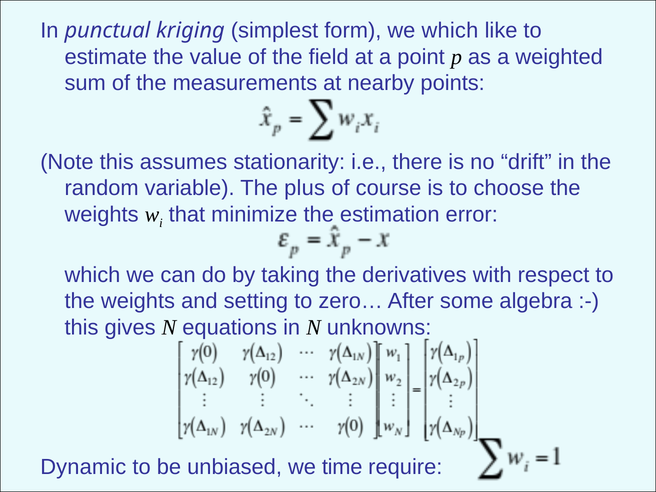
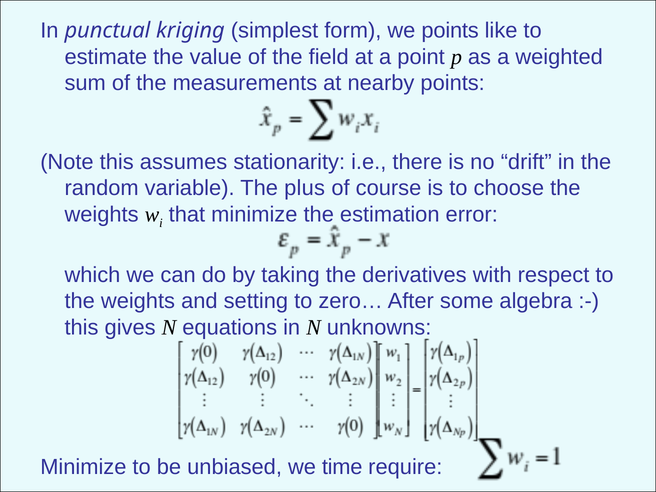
we which: which -> points (450, 31)
Dynamic: Dynamic -> Minimize (83, 467)
